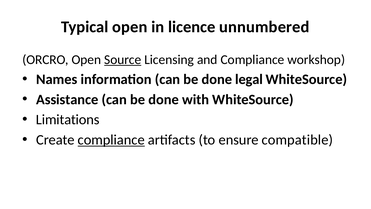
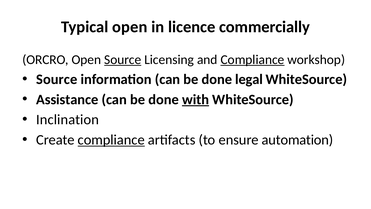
unnumbered: unnumbered -> commercially (264, 27)
Compliance underline: none -> present (252, 60)
Names: Names -> Source (57, 79)
with underline: none -> present (196, 99)
Limitations: Limitations -> Inclination (68, 120)
compatible: compatible -> automation (297, 140)
